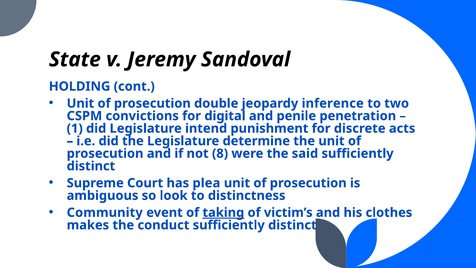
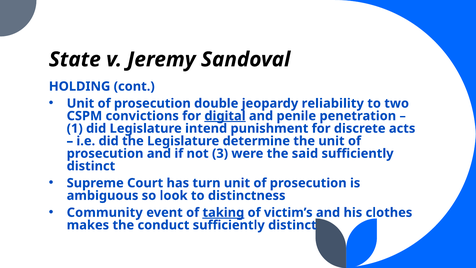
inference: inference -> reliability (333, 103)
digital underline: none -> present (225, 116)
8: 8 -> 3 (220, 153)
plea: plea -> turn (206, 183)
